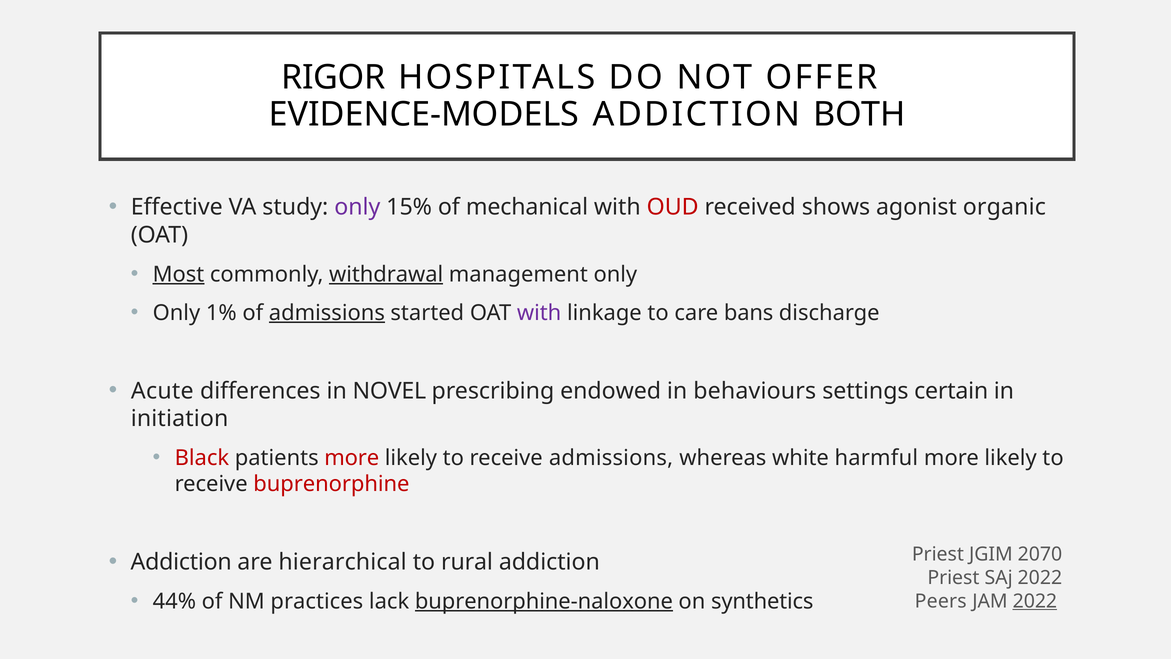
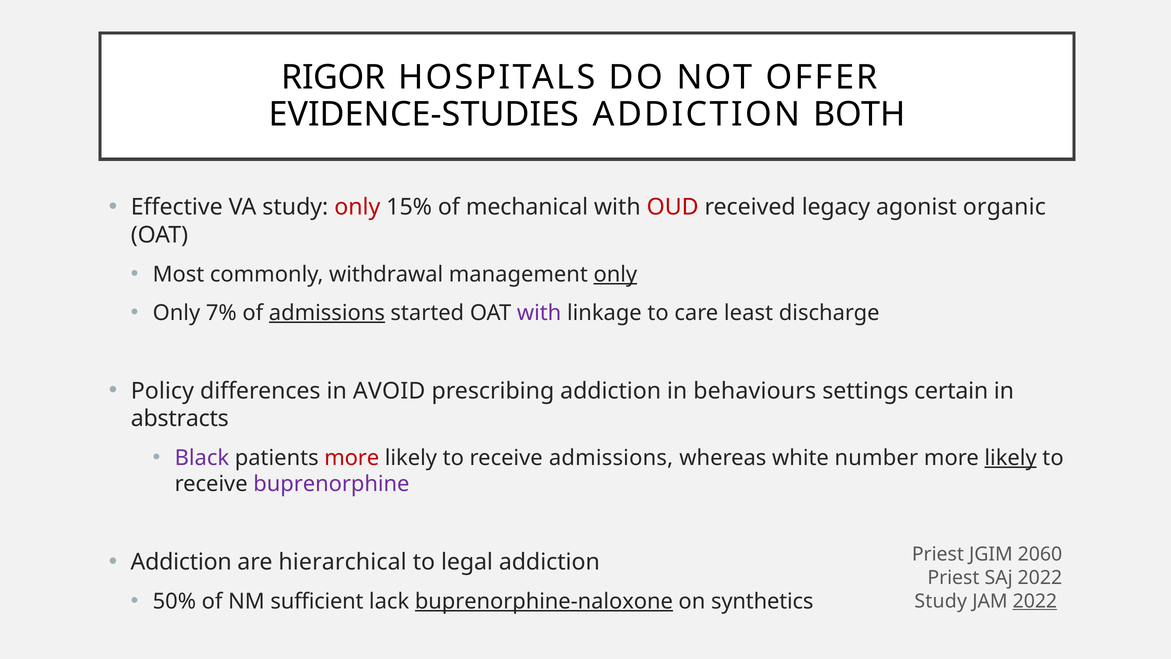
EVIDENCE-MODELS: EVIDENCE-MODELS -> EVIDENCE-STUDIES (424, 114)
only colour: purple -> red (357, 207)
shows: shows -> legacy (836, 207)
Most underline: present -> none (179, 274)
withdrawal underline: present -> none (386, 274)
only underline: none -> present (615, 274)
1%: 1% -> 7% (221, 313)
bans: bans -> least (749, 313)
Acute: Acute -> Policy (162, 391)
NOVEL: NOVEL -> AVOID (389, 391)
prescribing endowed: endowed -> addiction (611, 391)
initiation: initiation -> abstracts (180, 418)
Black colour: red -> purple (202, 458)
harmful: harmful -> number (876, 458)
likely underline: none -> present (1011, 458)
buprenorphine colour: red -> purple (331, 484)
2070: 2070 -> 2060 (1040, 554)
rural: rural -> legal (467, 562)
44%: 44% -> 50% (174, 601)
practices: practices -> sufficient (317, 601)
Peers: Peers -> Study (941, 601)
